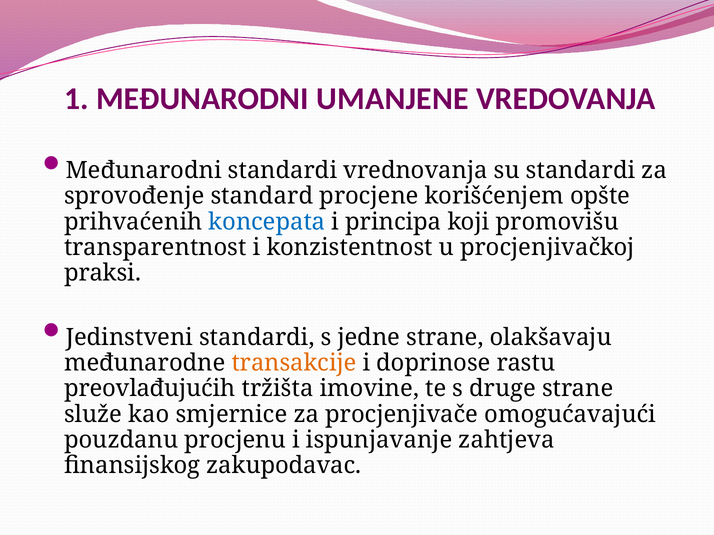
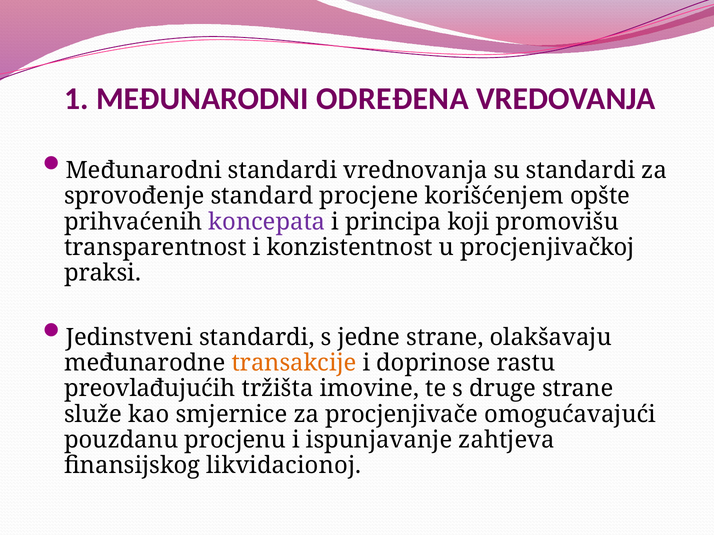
UMANJENE: UMANJENE -> ODREĐENA (392, 99)
koncepata colour: blue -> purple (267, 222)
zakupodavac: zakupodavac -> likvidacionoj (284, 466)
